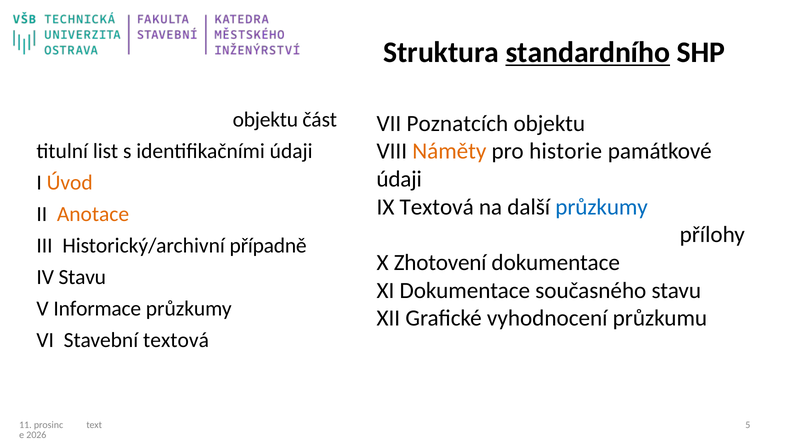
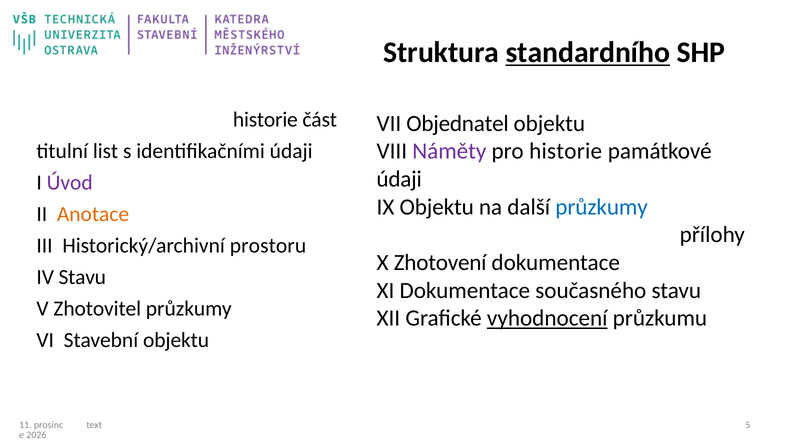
objektu: objektu -> historie (265, 119)
Poznatcích: Poznatcích -> Objednatel (458, 123)
Náměty colour: orange -> purple (449, 151)
Úvod colour: orange -> purple (70, 182)
IX Textová: Textová -> Objektu (437, 207)
případně: případně -> prostoru (268, 245)
Informace: Informace -> Zhotovitel (97, 308)
vyhodnocení underline: none -> present (547, 318)
Stavební textová: textová -> objektu (176, 340)
